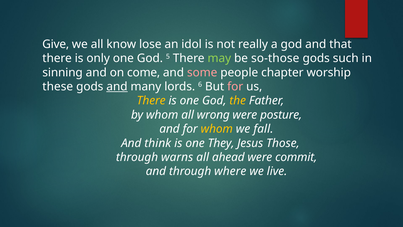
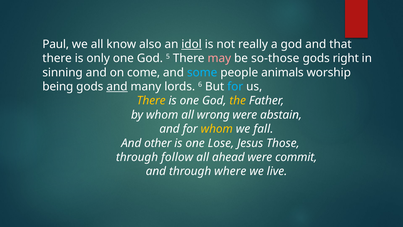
Give: Give -> Paul (56, 44)
lose: lose -> also (150, 44)
idol underline: none -> present (192, 44)
may colour: light green -> pink (219, 58)
such: such -> right (346, 58)
some colour: pink -> light blue (202, 72)
chapter: chapter -> animals (282, 72)
these: these -> being (58, 87)
for colour: pink -> light blue (235, 87)
posture: posture -> abstain (281, 115)
think: think -> other (158, 143)
They: They -> Lose (221, 143)
warns: warns -> follow (177, 157)
